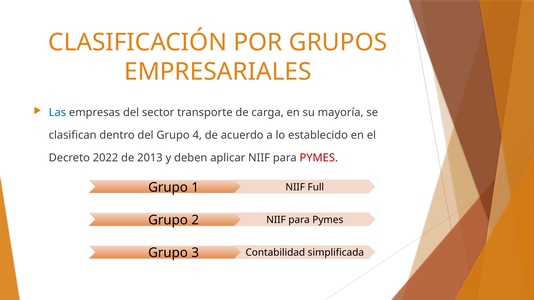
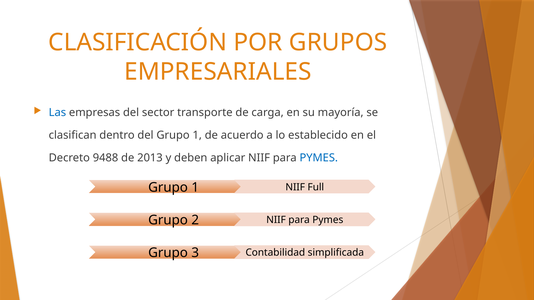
del Grupo 4: 4 -> 1 (197, 135)
2022: 2022 -> 9488 (105, 158)
PYMES colour: red -> blue (319, 158)
